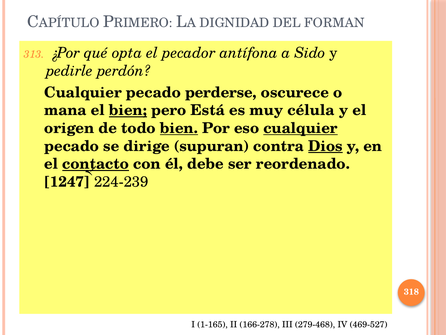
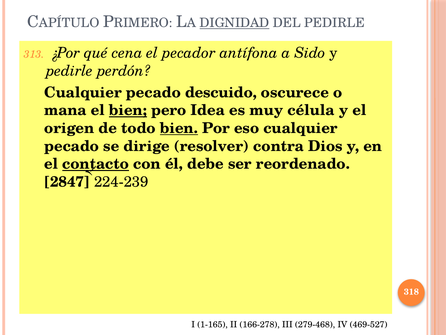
DIGNIDAD underline: none -> present (234, 23)
DEL FORMAN: FORMAN -> PEDIRLE (335, 23)
opta: opta -> cena (127, 53)
perderse: perderse -> descuido (221, 92)
Está: Está -> Idea (208, 110)
cualquier underline: present -> none (300, 128)
supuran: supuran -> resolver (211, 146)
Dios underline: present -> none (325, 146)
1247: 1247 -> 2847 (67, 182)
